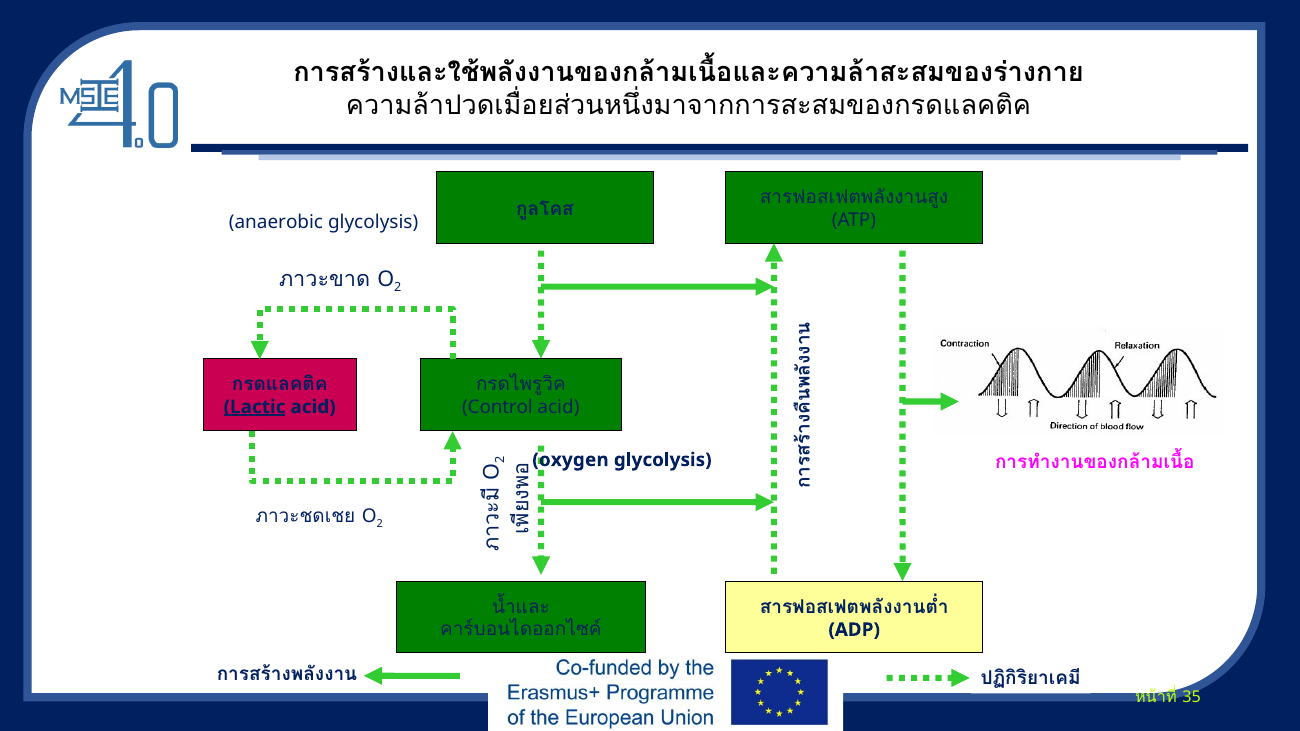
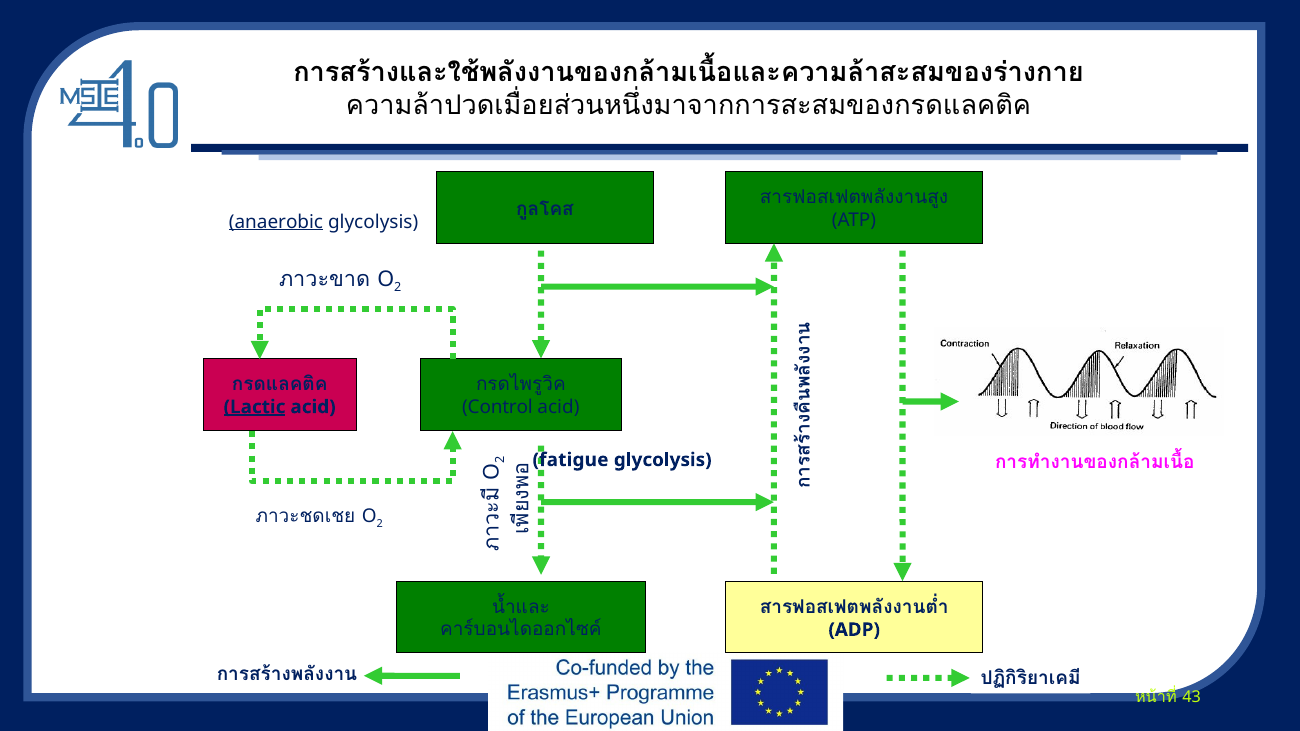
anaerobic underline: none -> present (276, 222)
oxygen: oxygen -> fatigue (570, 460)
35: 35 -> 43 (1192, 697)
